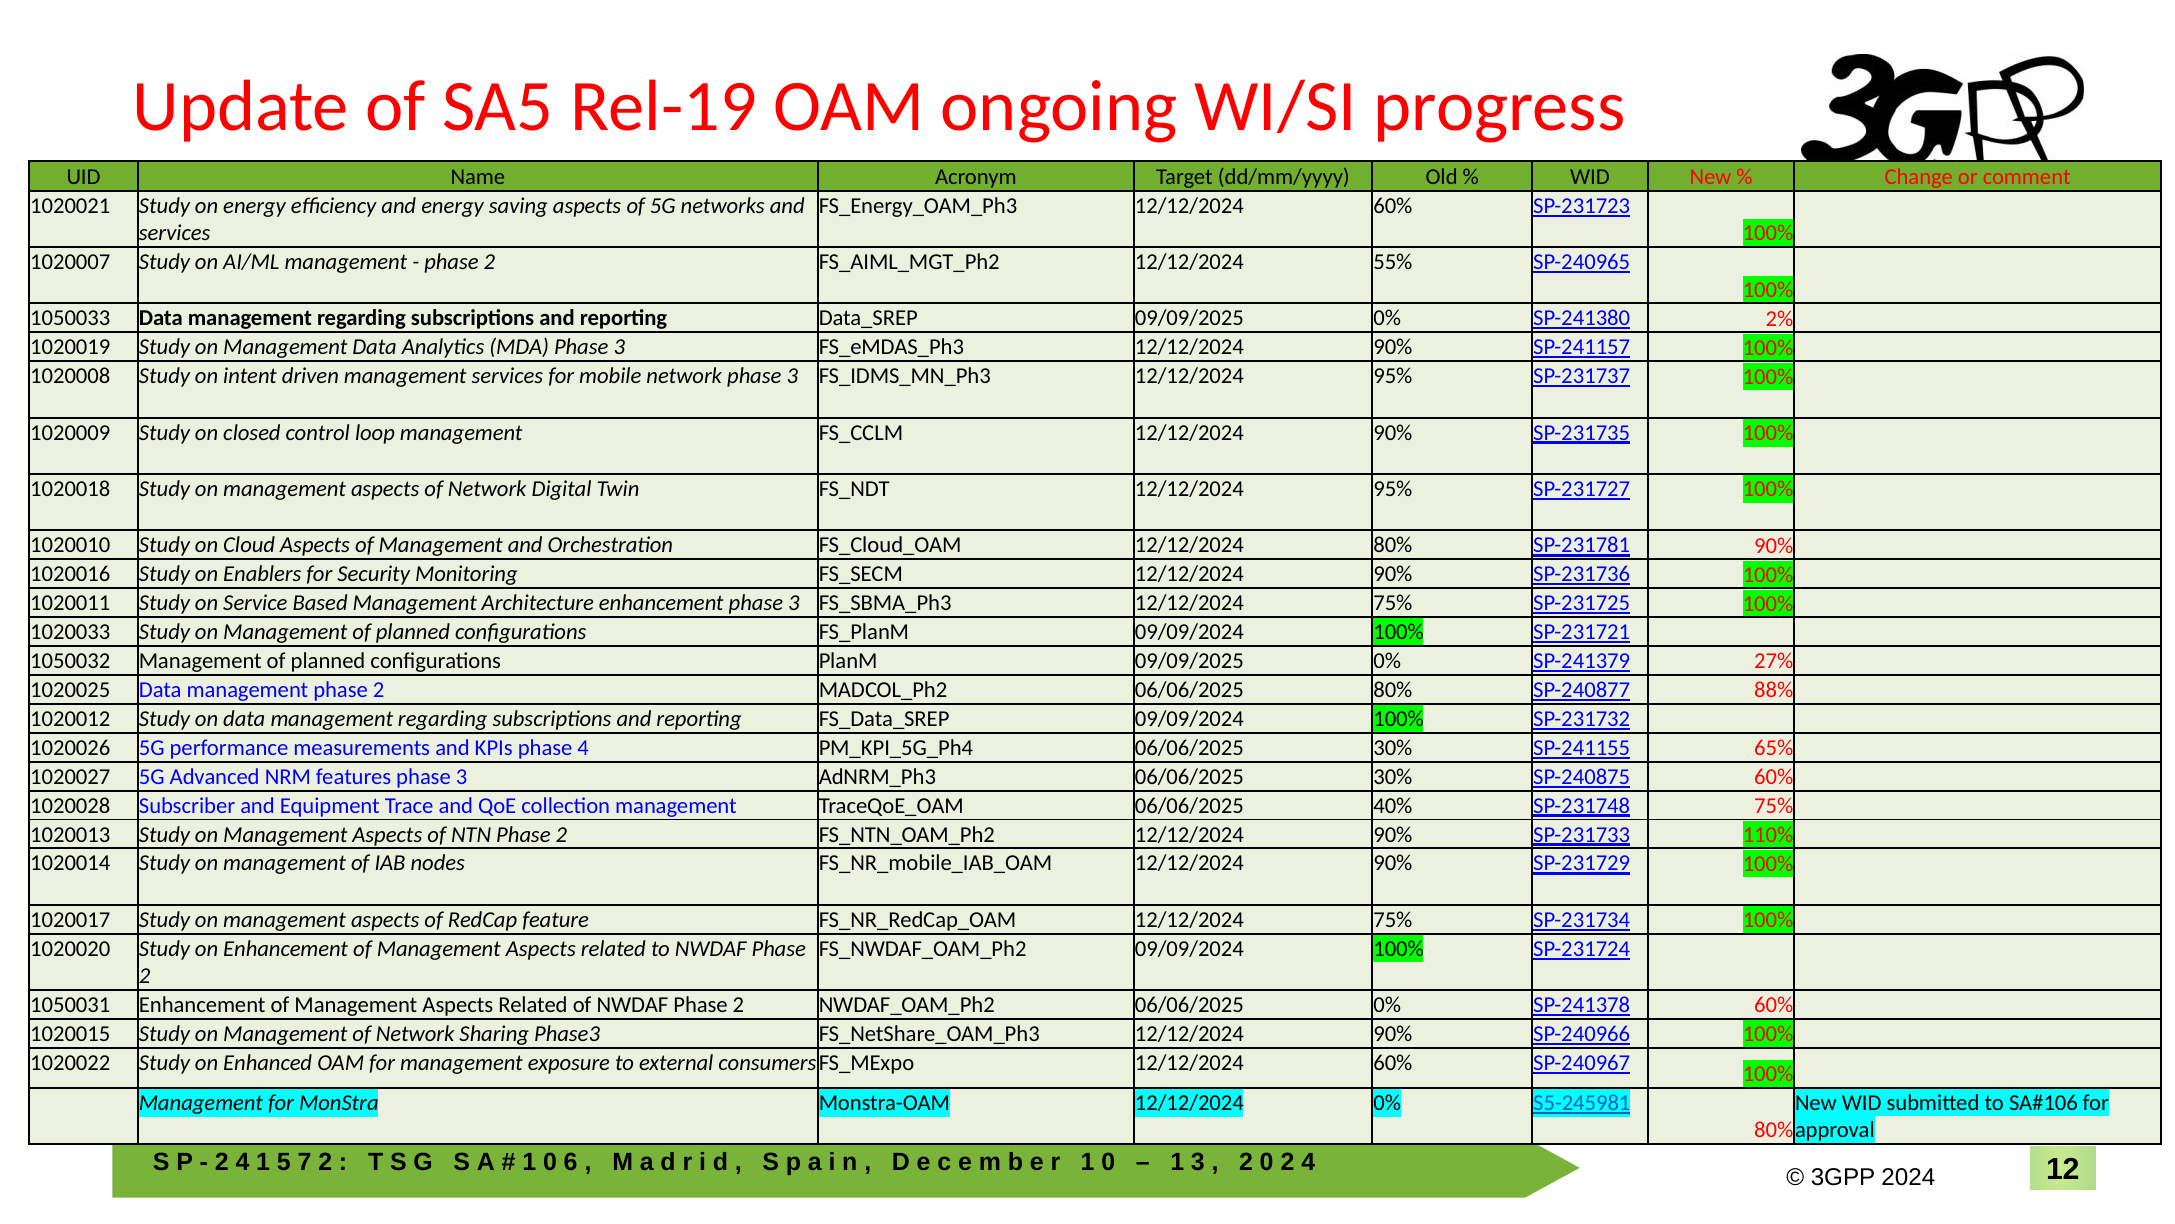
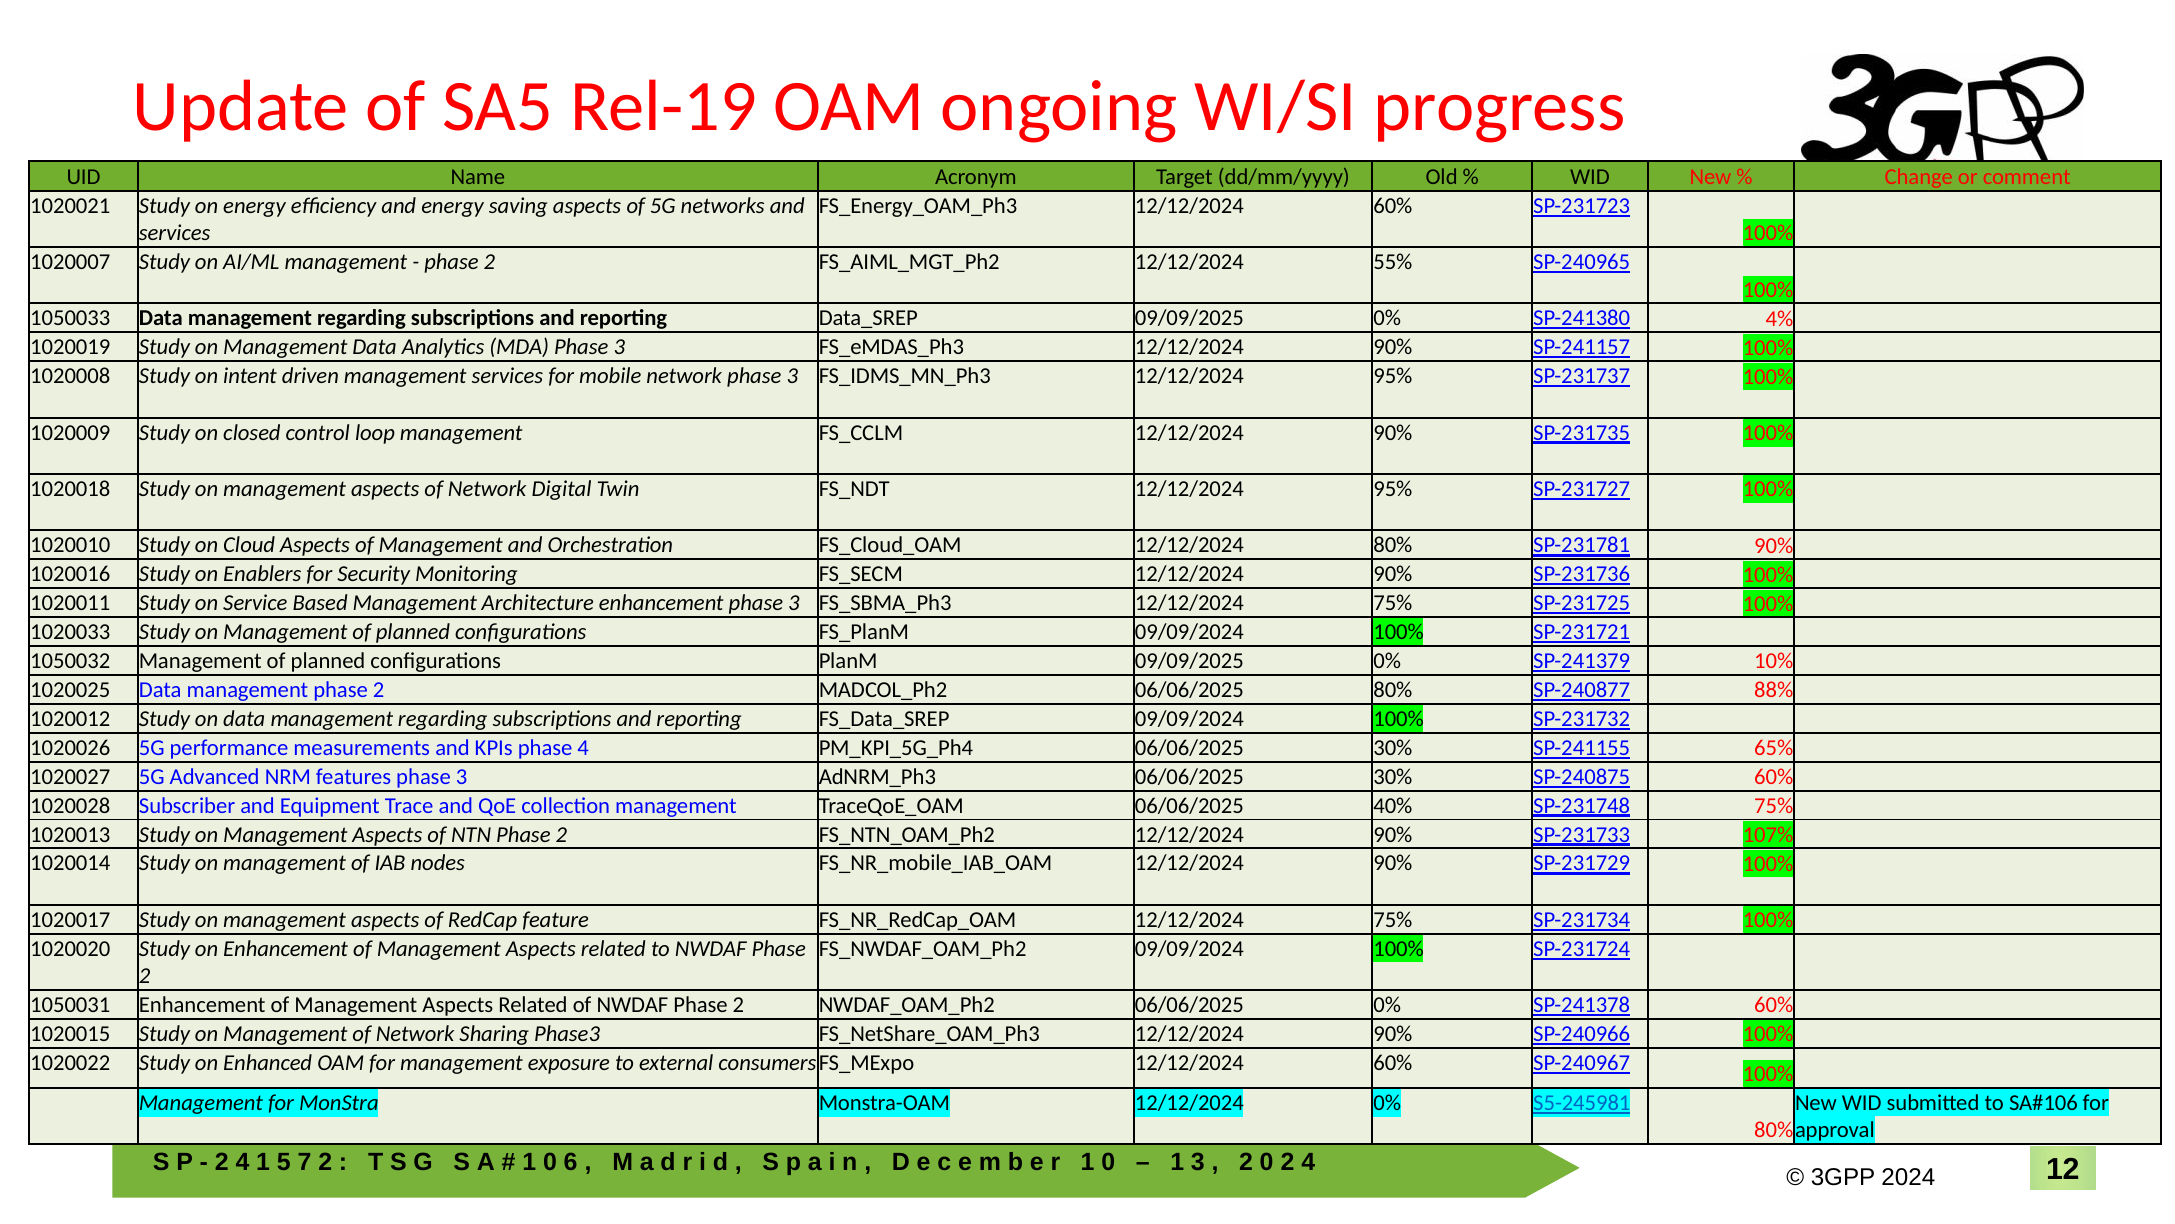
2%: 2% -> 4% (1779, 319)
27%: 27% -> 10% (1774, 661)
110%: 110% -> 107% (1768, 835)
